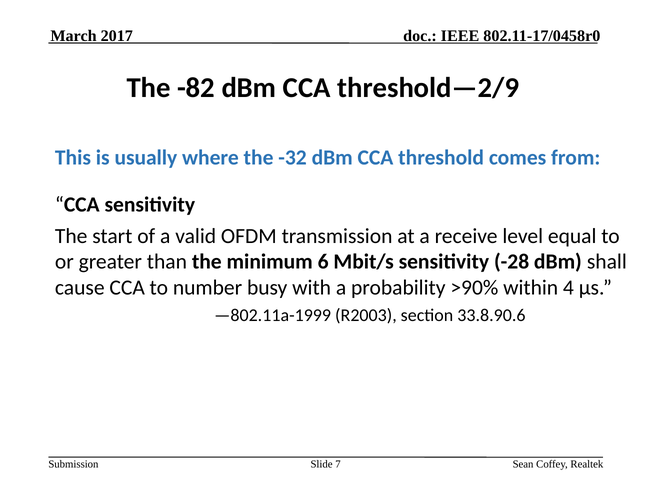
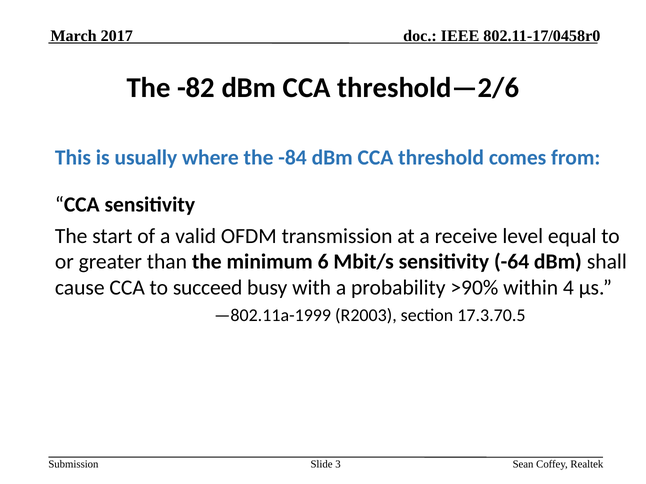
threshold—2/9: threshold—2/9 -> threshold—2/6 (428, 88)
-32: -32 -> -84 (293, 158)
-28: -28 -> -64 (512, 262)
number: number -> succeed (208, 288)
33.8.90.6: 33.8.90.6 -> 17.3.70.5 (491, 316)
7: 7 -> 3 (338, 465)
